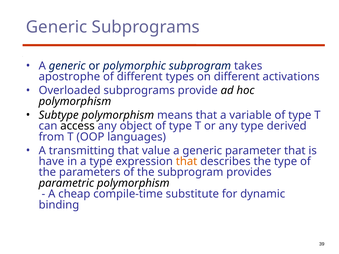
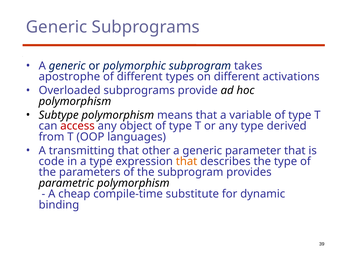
access colour: black -> red (77, 126)
value: value -> other (156, 151)
have: have -> code (51, 162)
